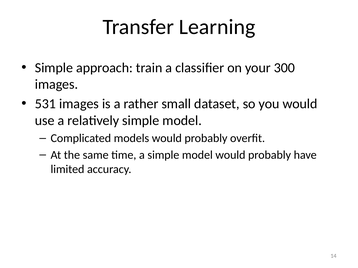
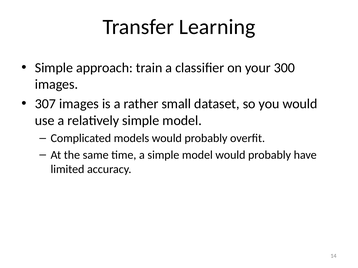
531: 531 -> 307 (45, 104)
